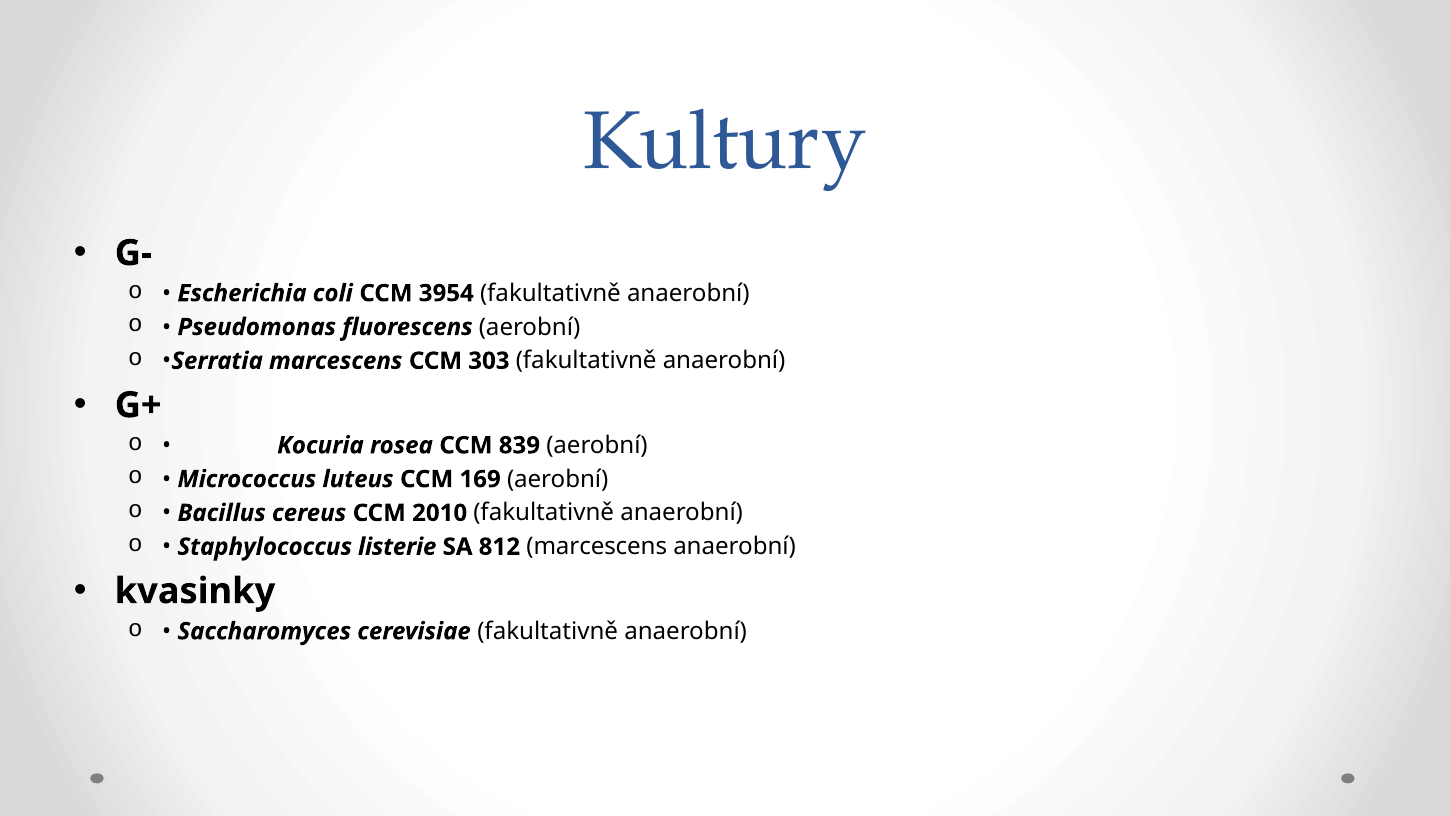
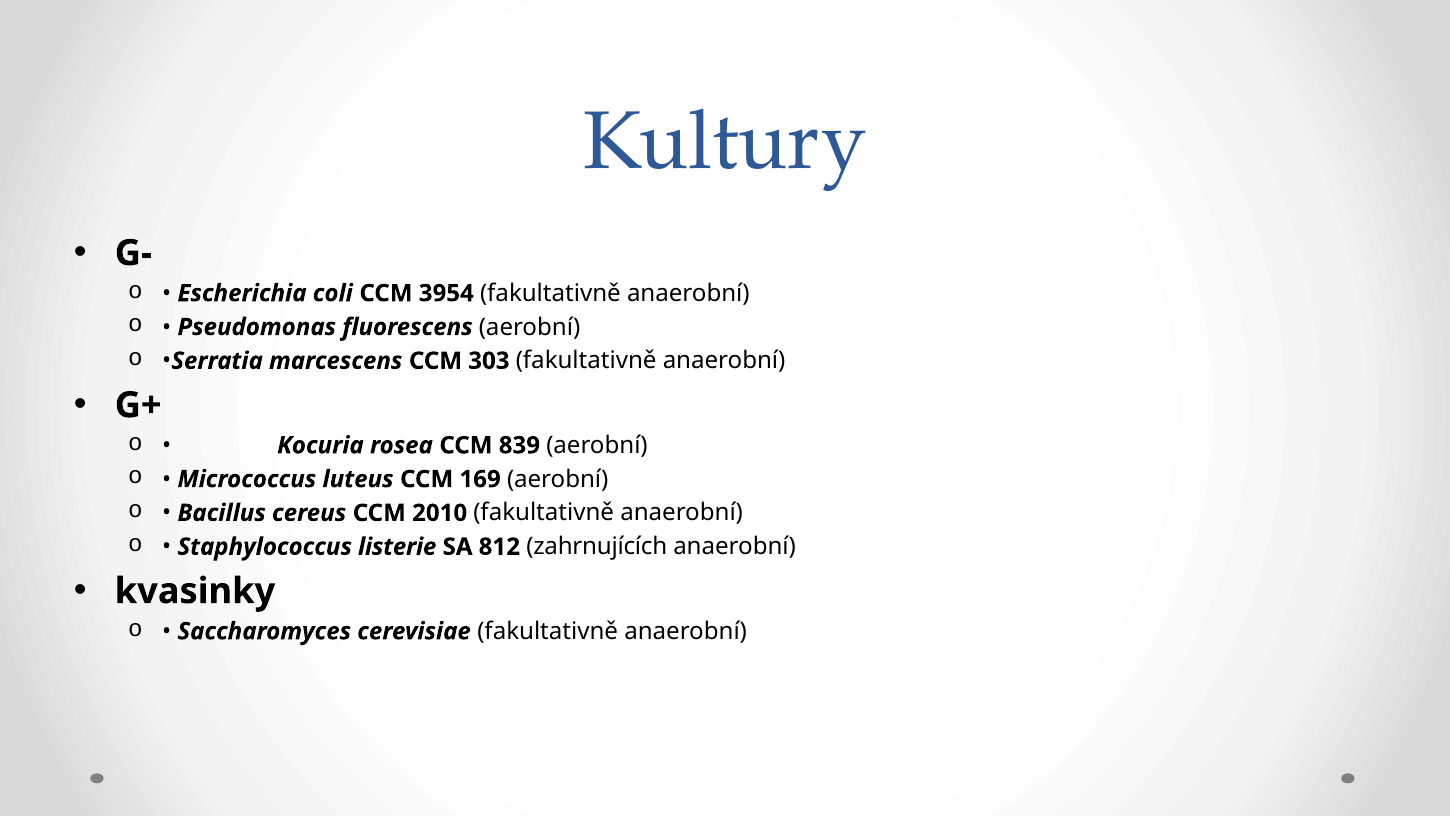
812 marcescens: marcescens -> zahrnujících (597, 547)
